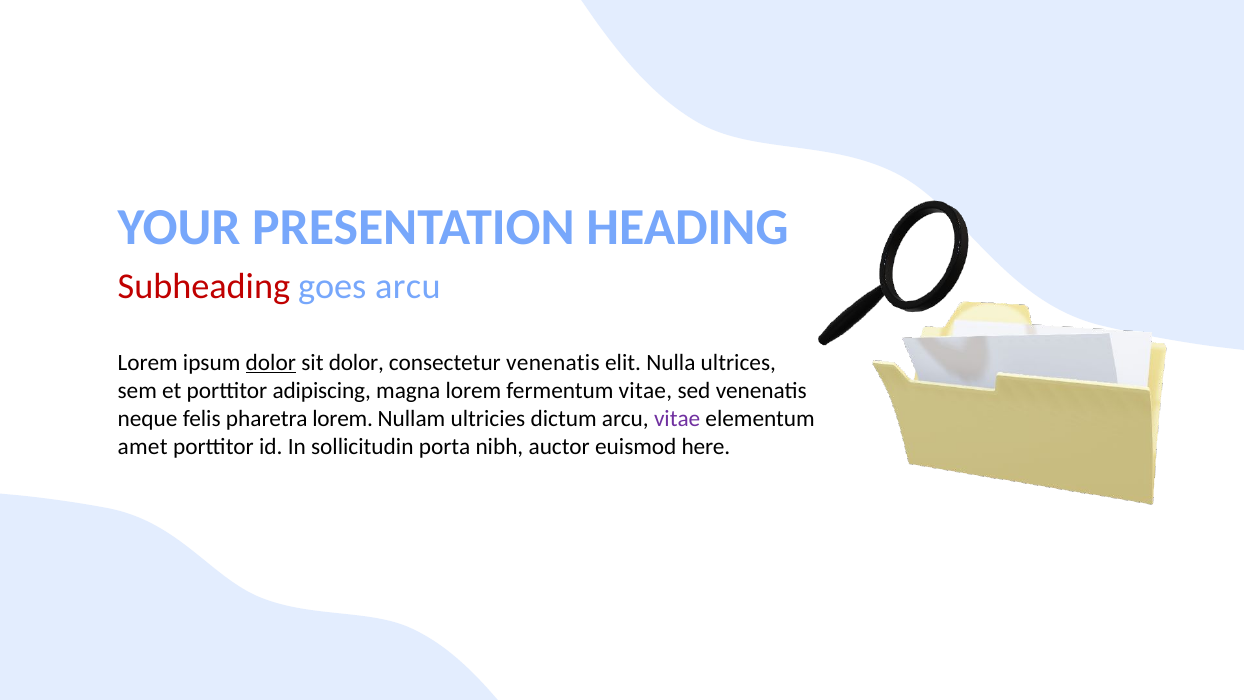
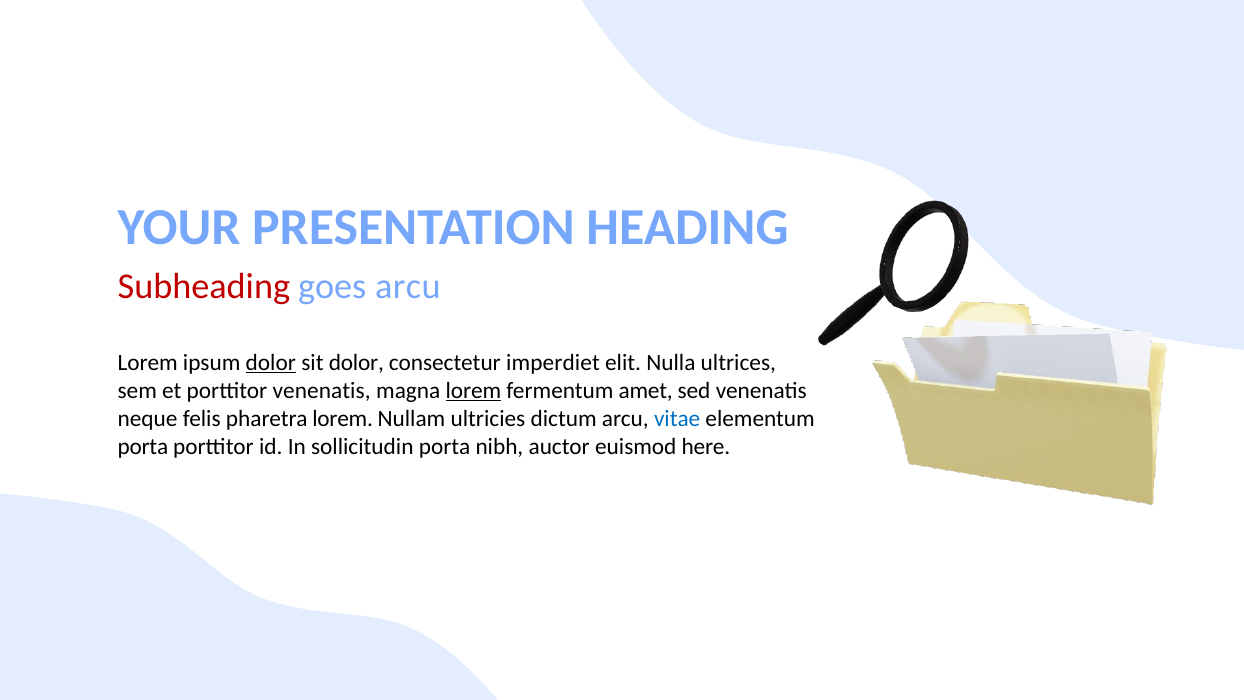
consectetur venenatis: venenatis -> imperdiet (553, 362)
porttitor adipiscing: adipiscing -> venenatis (322, 390)
lorem underline: none -> present (473, 390)
fermentum vitae: vitae -> amet (646, 390)
vitae colour: purple -> blue (677, 418)
amet: amet -> porta (143, 446)
